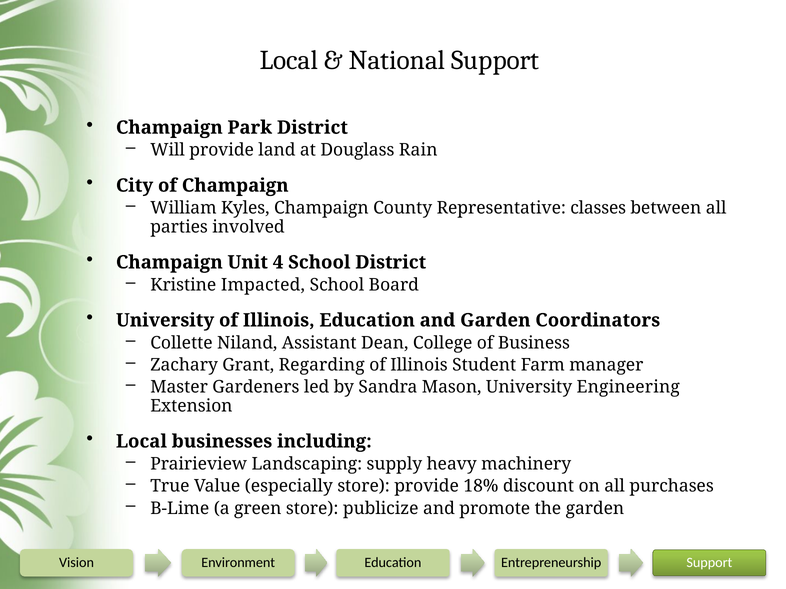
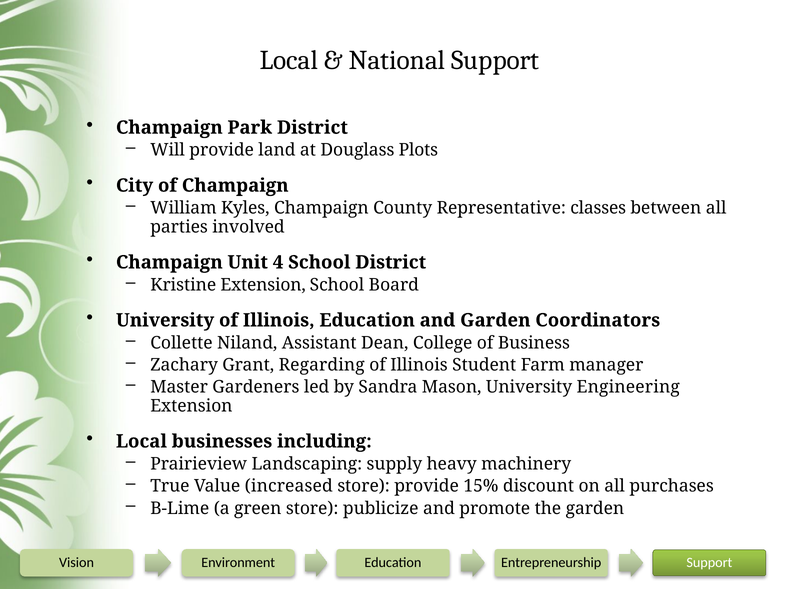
Rain: Rain -> Plots (418, 150)
Kristine Impacted: Impacted -> Extension (263, 285)
especially: especially -> increased (289, 487)
18%: 18% -> 15% (481, 487)
